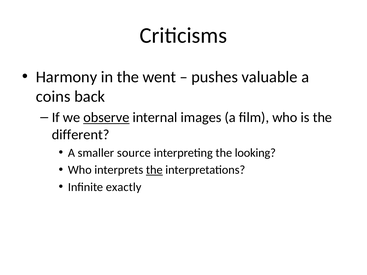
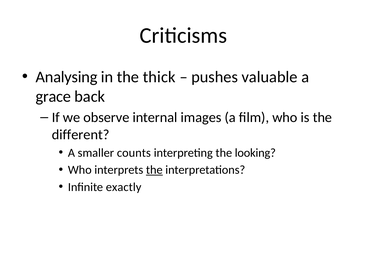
Harmony: Harmony -> Analysing (67, 77)
went: went -> thick (159, 77)
coins: coins -> grace (53, 97)
observe underline: present -> none (106, 118)
source: source -> counts (134, 153)
